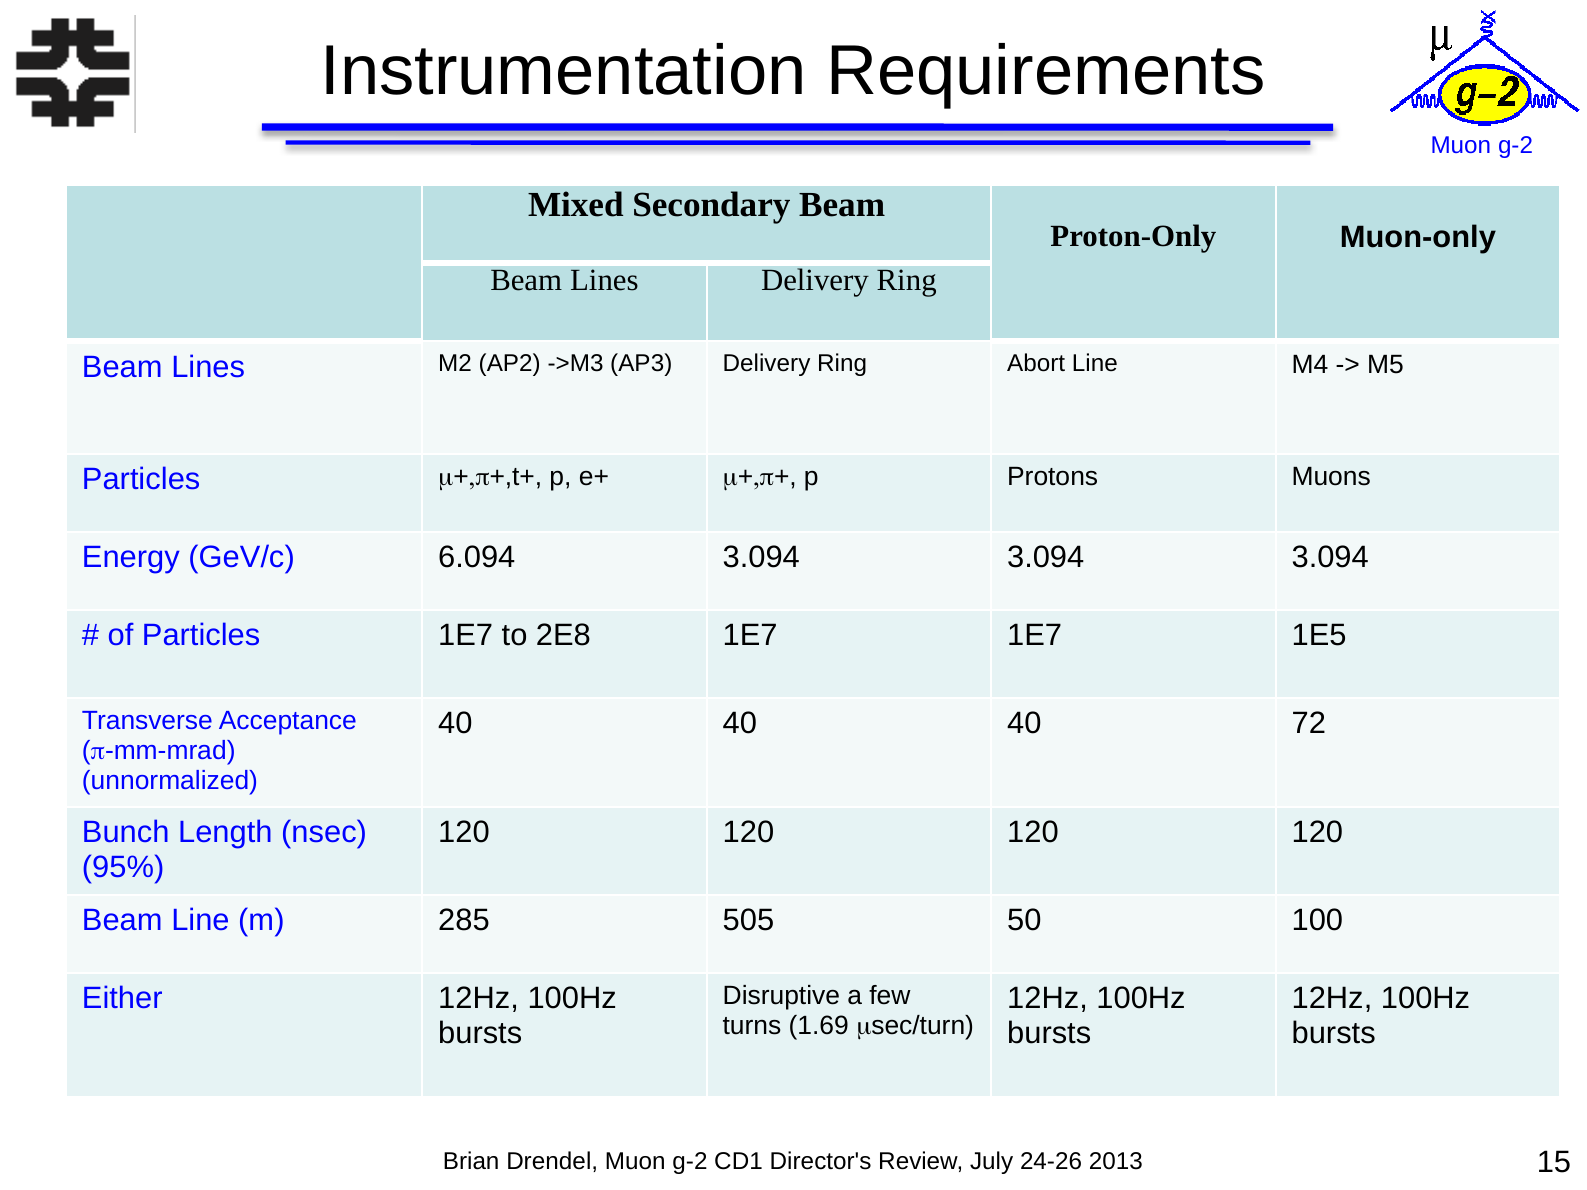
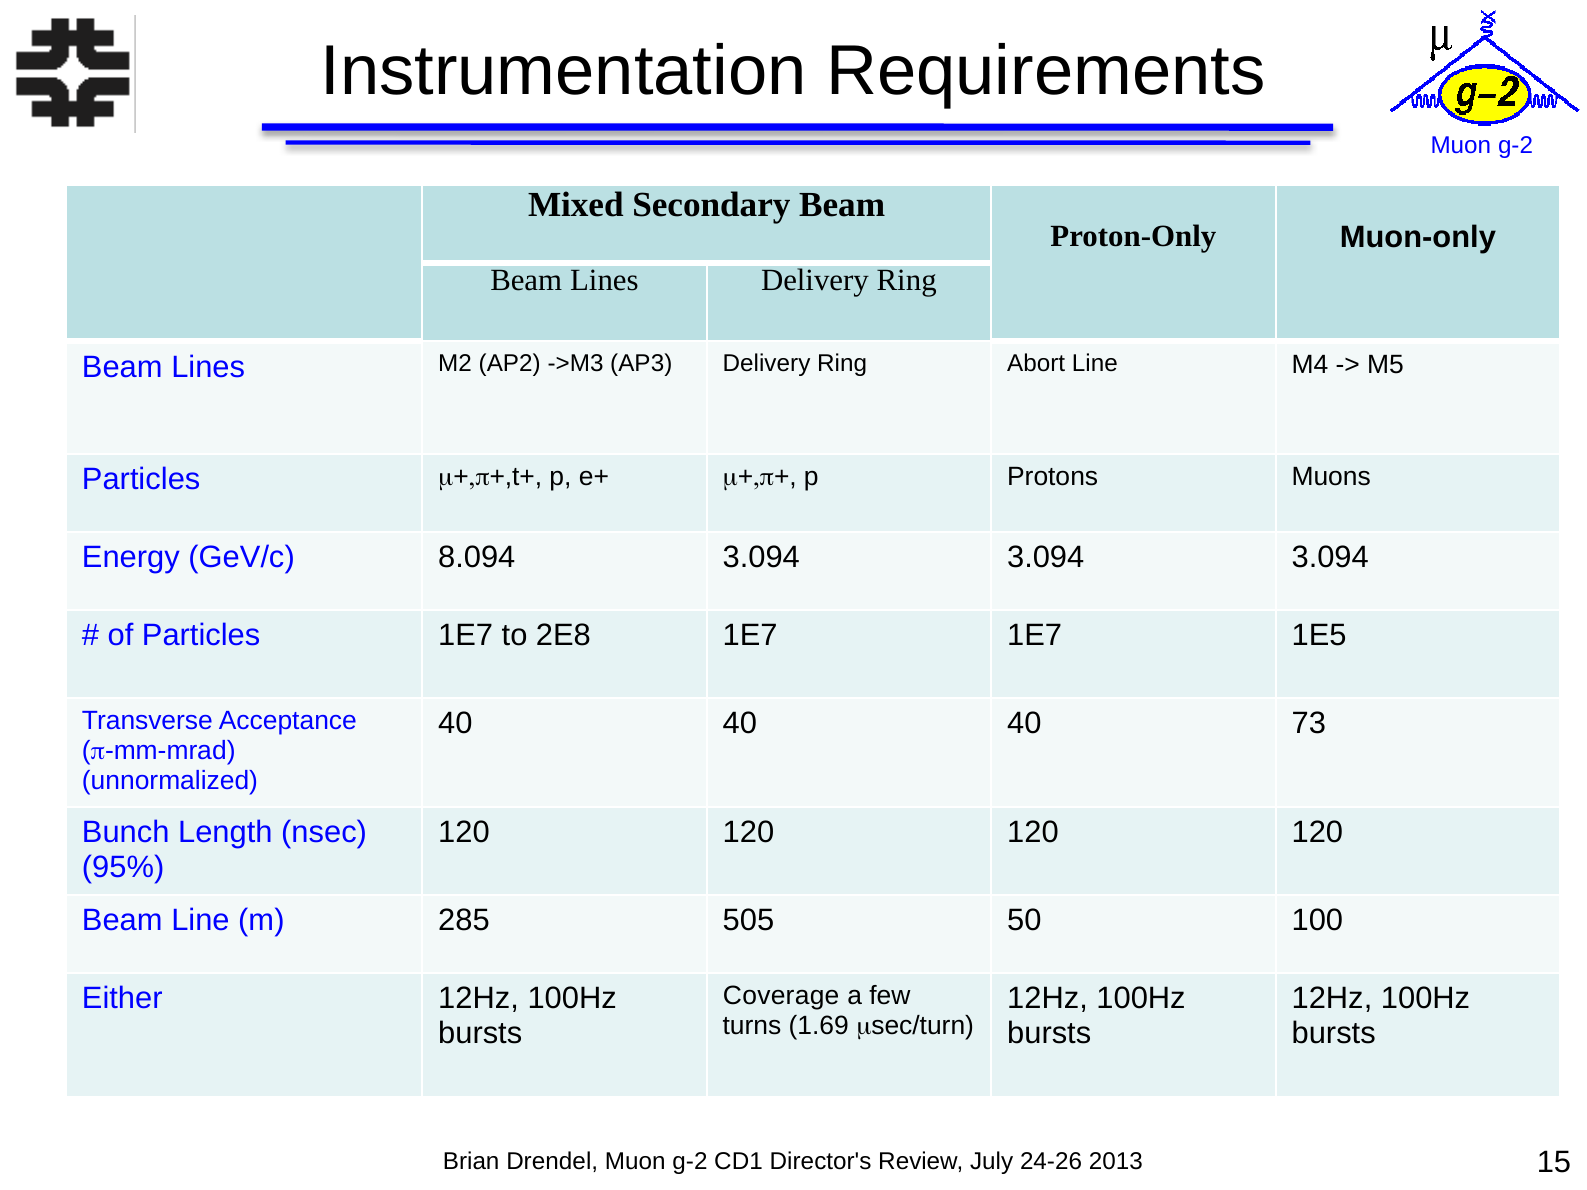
6.094: 6.094 -> 8.094 (477, 558)
72: 72 -> 73 (1309, 724)
Disruptive: Disruptive -> Coverage (781, 996)
